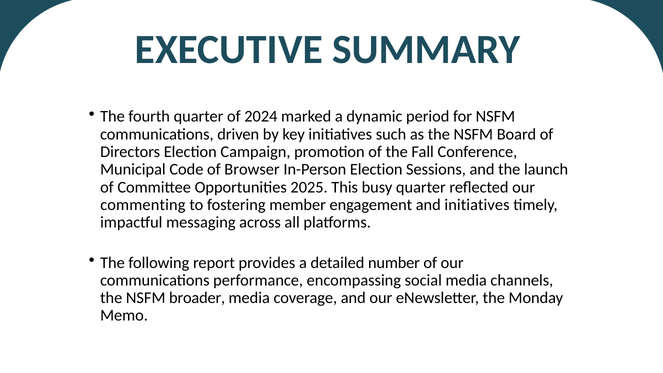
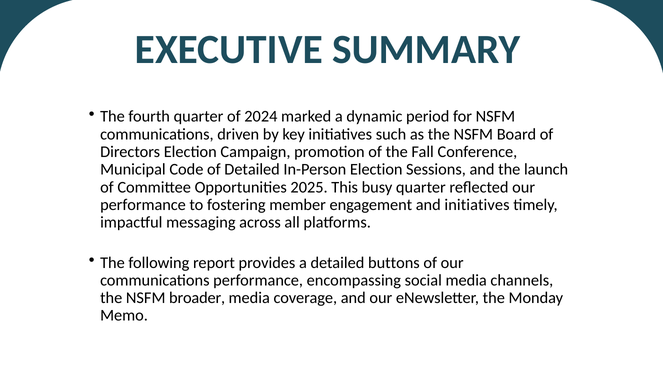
of Browser: Browser -> Detailed (252, 169)
commenting: commenting -> performance (143, 205)
number: number -> buttons (394, 263)
